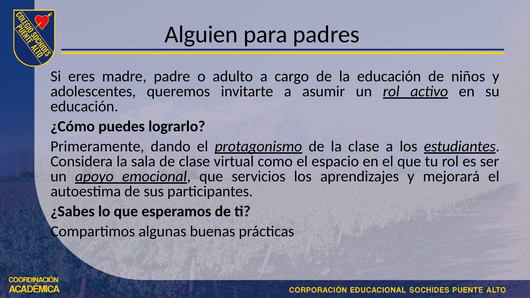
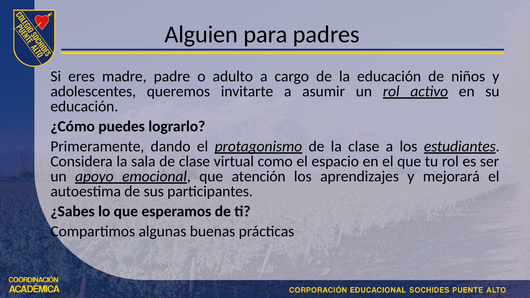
servicios: servicios -> atención (259, 176)
